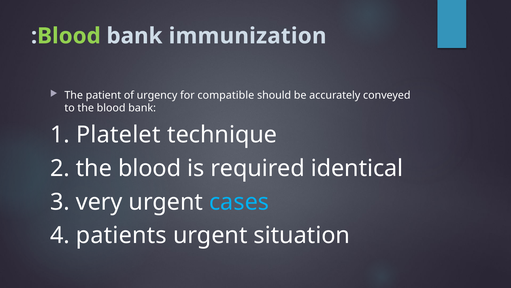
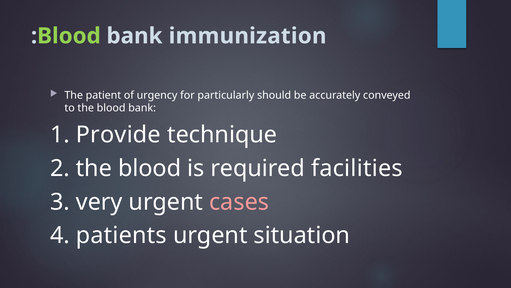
compatible: compatible -> particularly (226, 95)
Platelet: Platelet -> Provide (118, 135)
identical: identical -> facilities (357, 168)
cases colour: light blue -> pink (239, 202)
